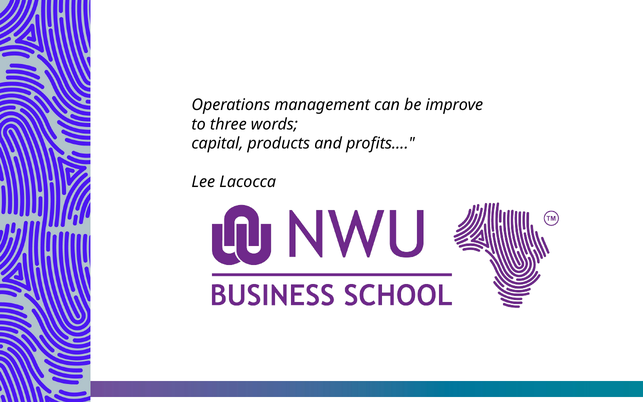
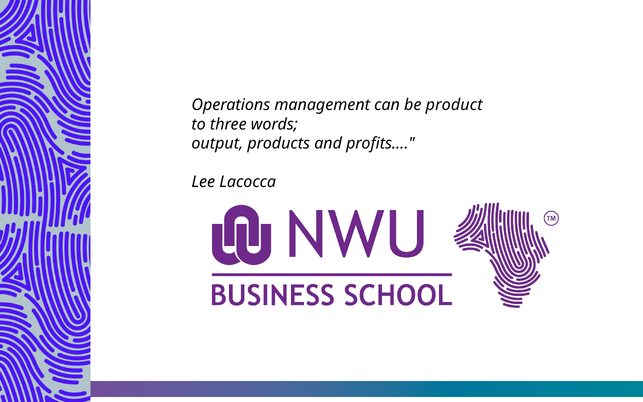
improve: improve -> product (454, 105)
capital: capital -> output (217, 144)
